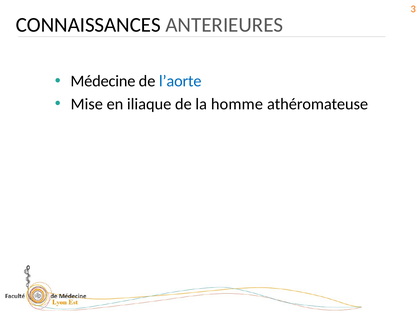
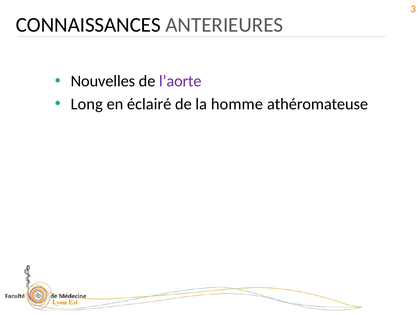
Médecine: Médecine -> Nouvelles (103, 81)
l’aorte colour: blue -> purple (180, 81)
Mise: Mise -> Long (87, 104)
iliaque: iliaque -> éclairé (149, 104)
